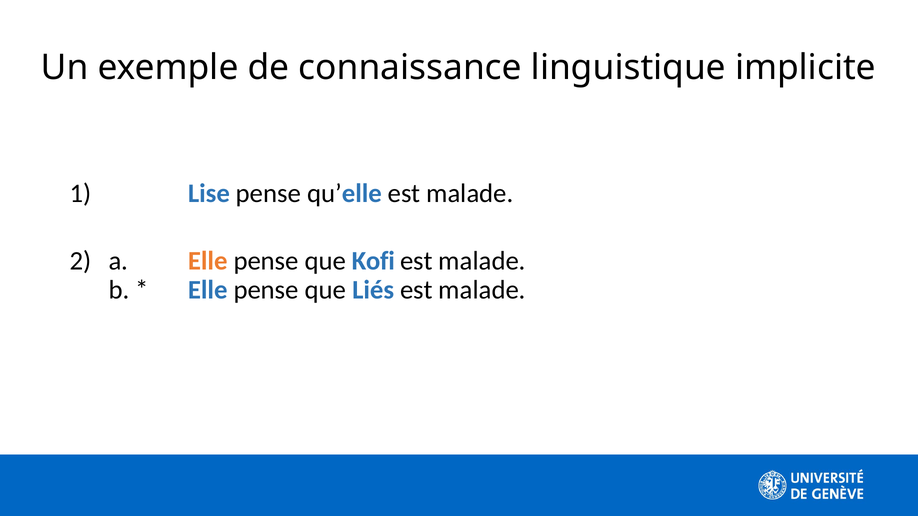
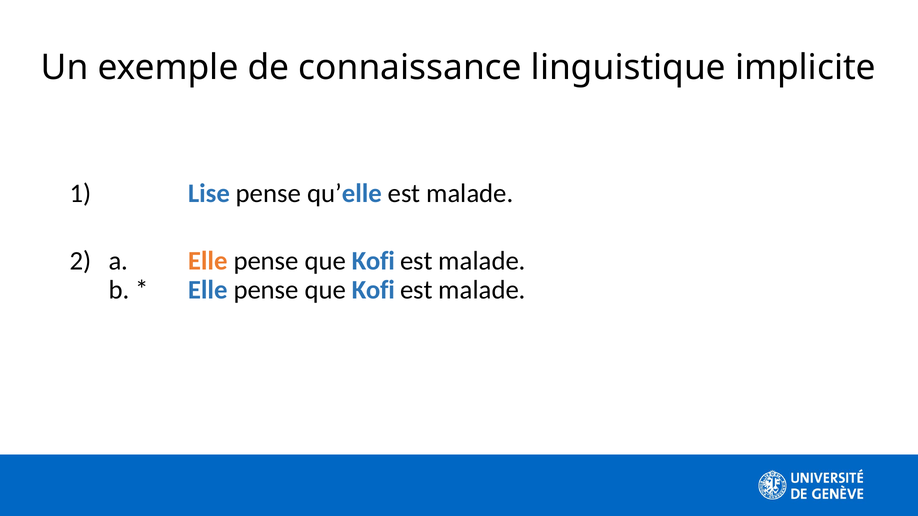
Liés: Liés -> Kofi (373, 290)
